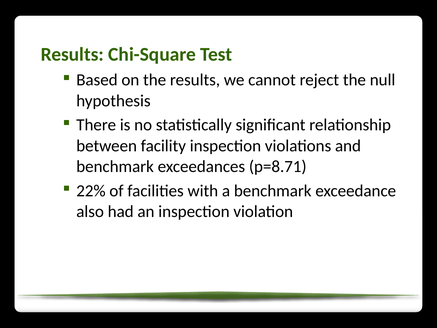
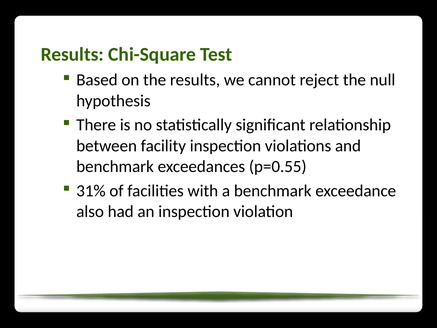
p=8.71: p=8.71 -> p=0.55 (278, 166)
22%: 22% -> 31% (91, 191)
